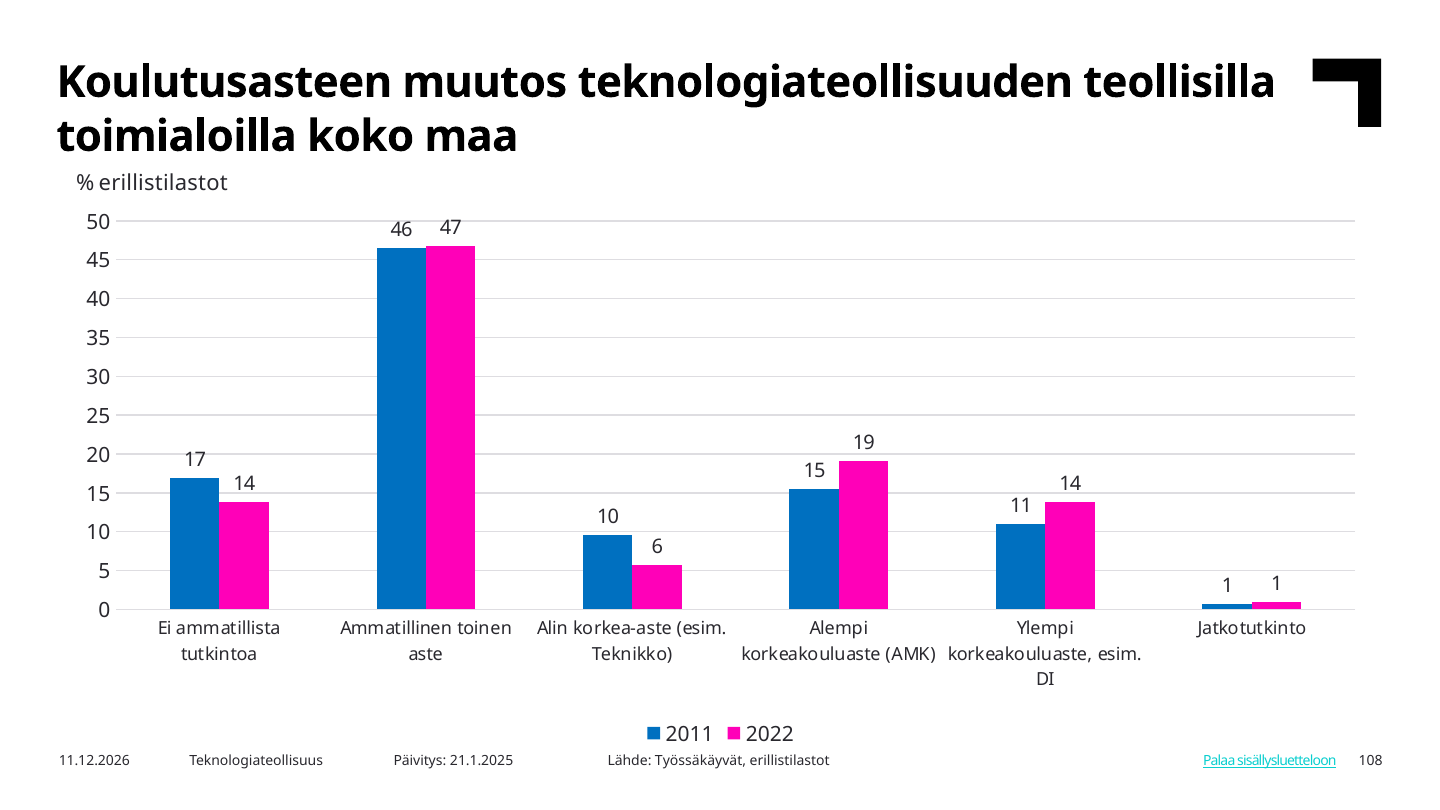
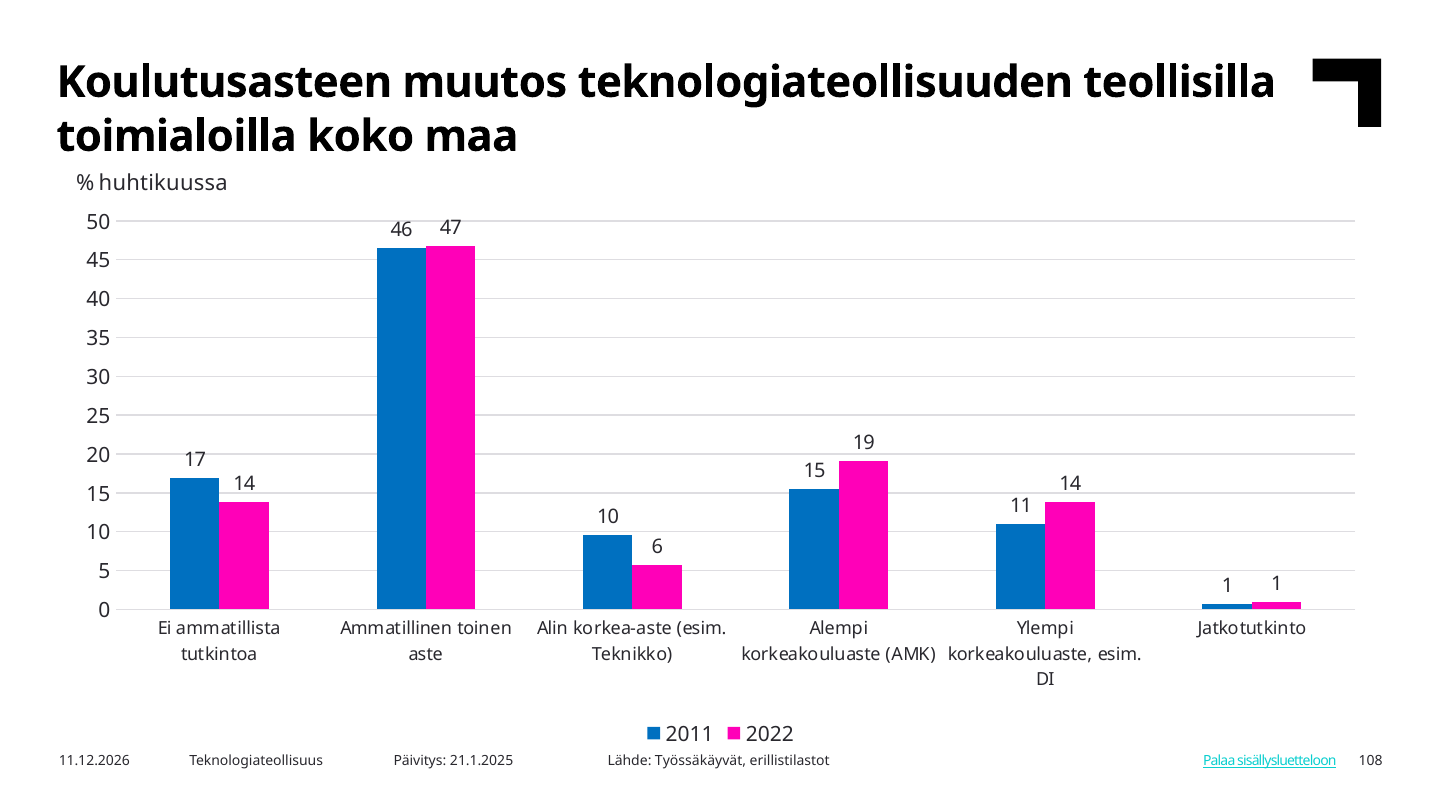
erillistilastot: erillistilastot -> huhtikuussa (163, 183)
